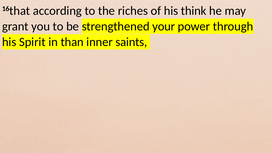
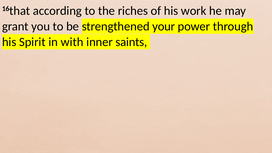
think: think -> work (194, 11)
than: than -> with (72, 42)
